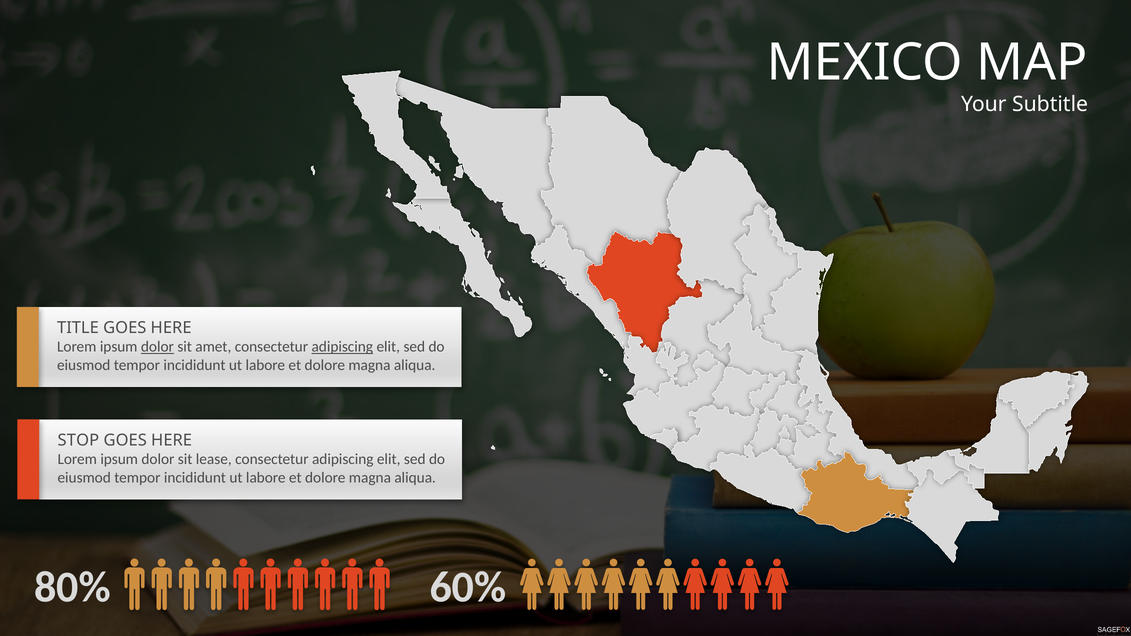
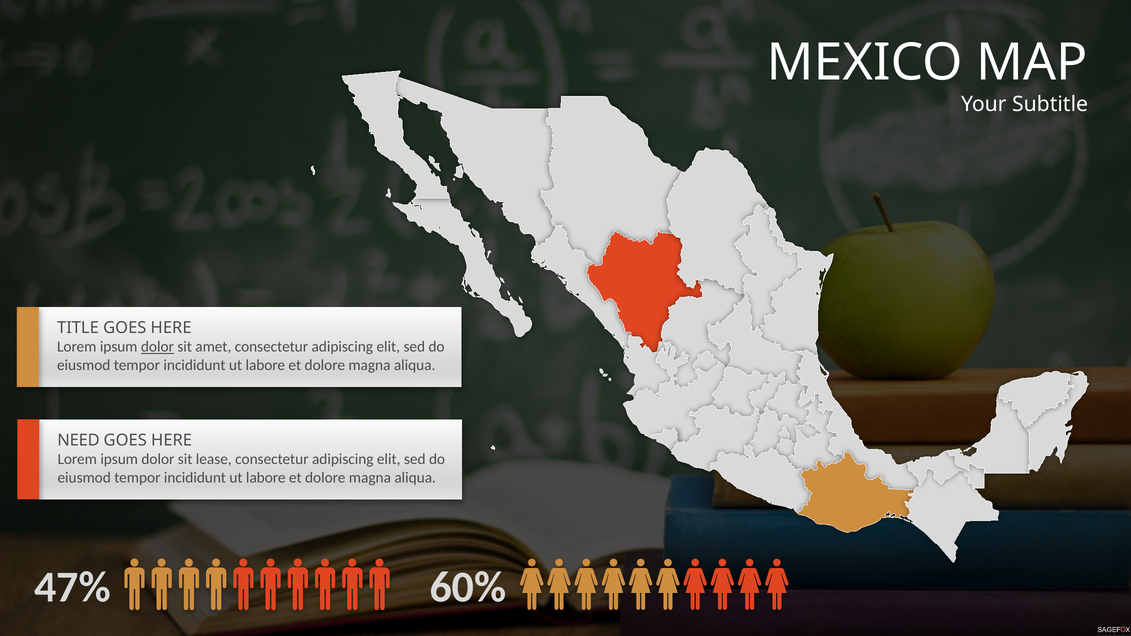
adipiscing underline: present -> none (342, 347)
STOP: STOP -> NEED (79, 440)
80%: 80% -> 47% (73, 587)
